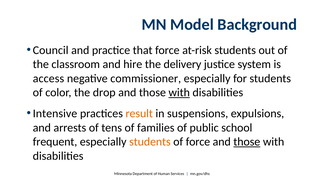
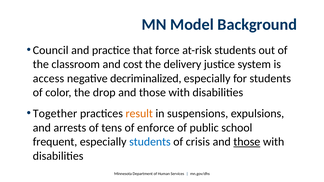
hire: hire -> cost (133, 64)
commissioner: commissioner -> decriminalized (146, 79)
with underline: present -> none (179, 93)
Intensive: Intensive -> Together (55, 114)
families: families -> enforce (156, 128)
students colour: orange -> blue (150, 142)
of force: force -> crisis (198, 142)
